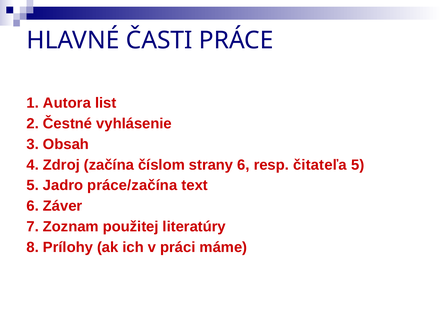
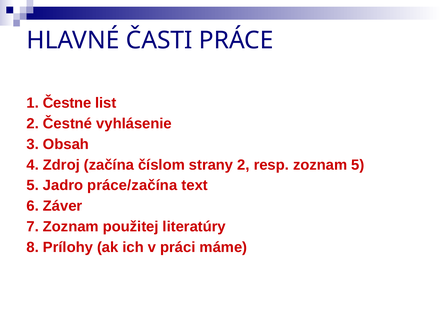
Autora: Autora -> Čestne (67, 103)
strany 6: 6 -> 2 (243, 165)
resp čitateľa: čitateľa -> zoznam (320, 165)
